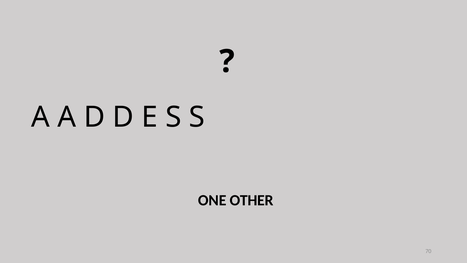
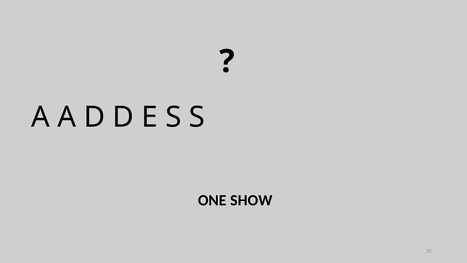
OTHER: OTHER -> SHOW (251, 200)
